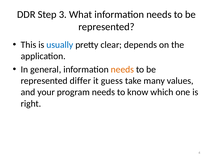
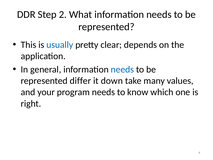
3: 3 -> 2 (63, 14)
needs colour: orange -> blue (122, 69)
guess: guess -> down (112, 81)
